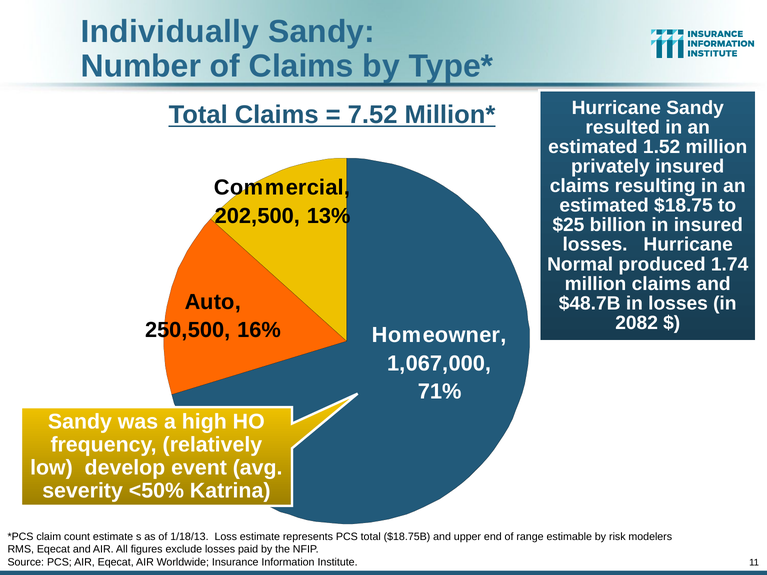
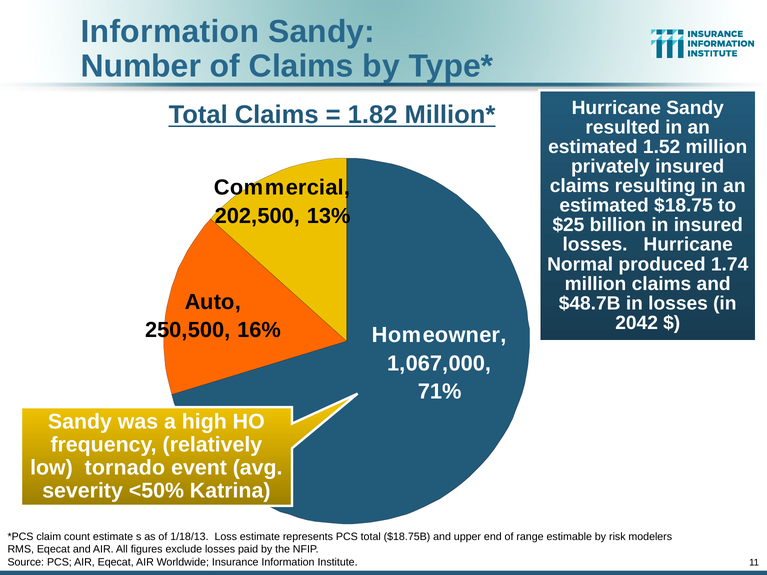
Individually: Individually -> Information (170, 32)
7.52: 7.52 -> 1.82 (373, 115)
2082: 2082 -> 2042 (637, 323)
develop: develop -> tornado (125, 468)
